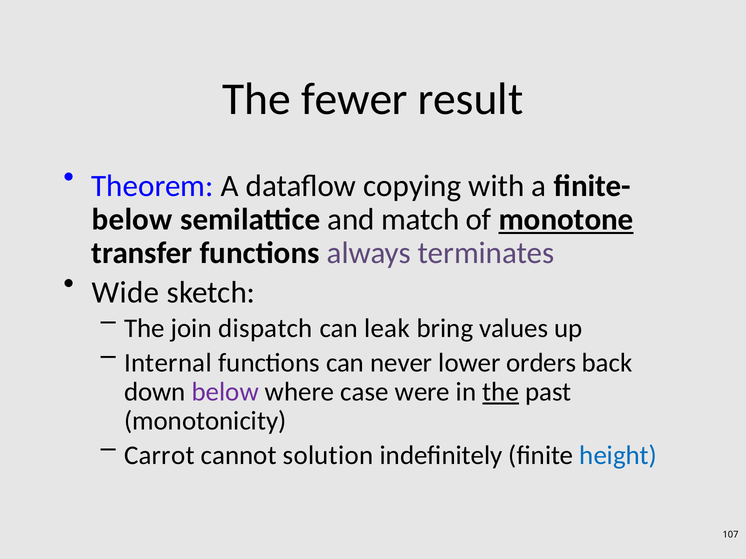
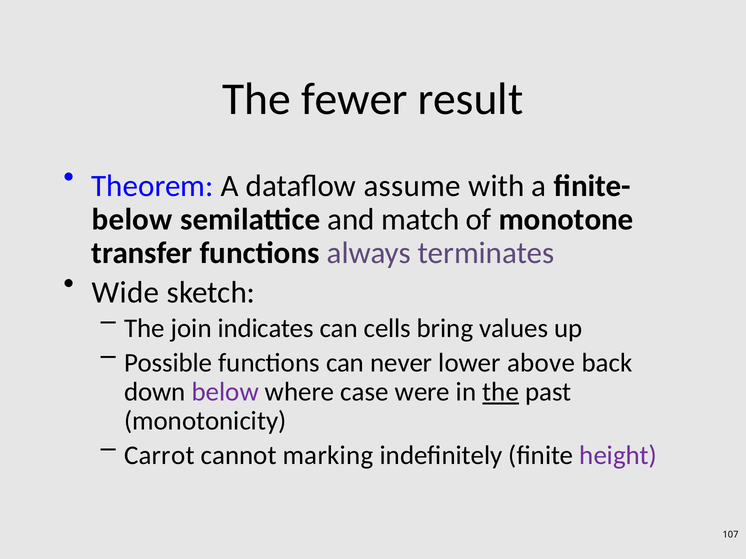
copying: copying -> assume (412, 186)
monotone underline: present -> none (566, 220)
dispatch: dispatch -> indicates (266, 329)
leak: leak -> cells (387, 329)
Internal: Internal -> Possible (168, 363)
orders: orders -> above (541, 363)
solution: solution -> marking (328, 456)
height colour: blue -> purple (618, 456)
